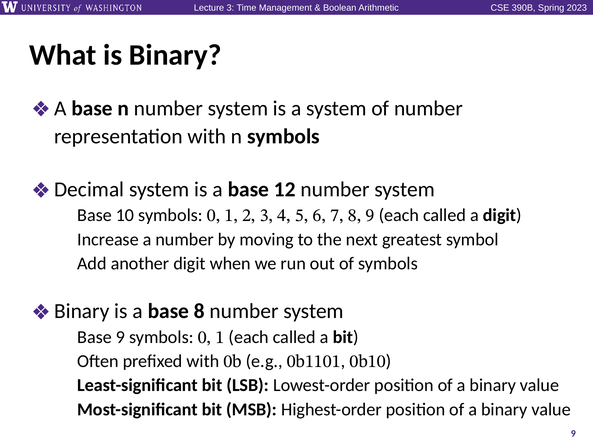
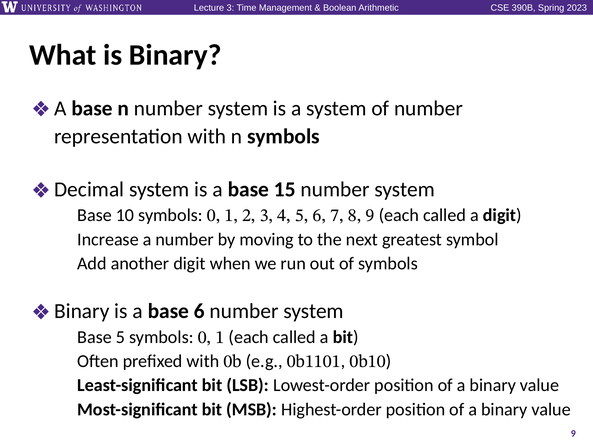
12: 12 -> 15 (285, 189)
base 8: 8 -> 6 (199, 311)
9: 9 -> 5 (120, 337)
